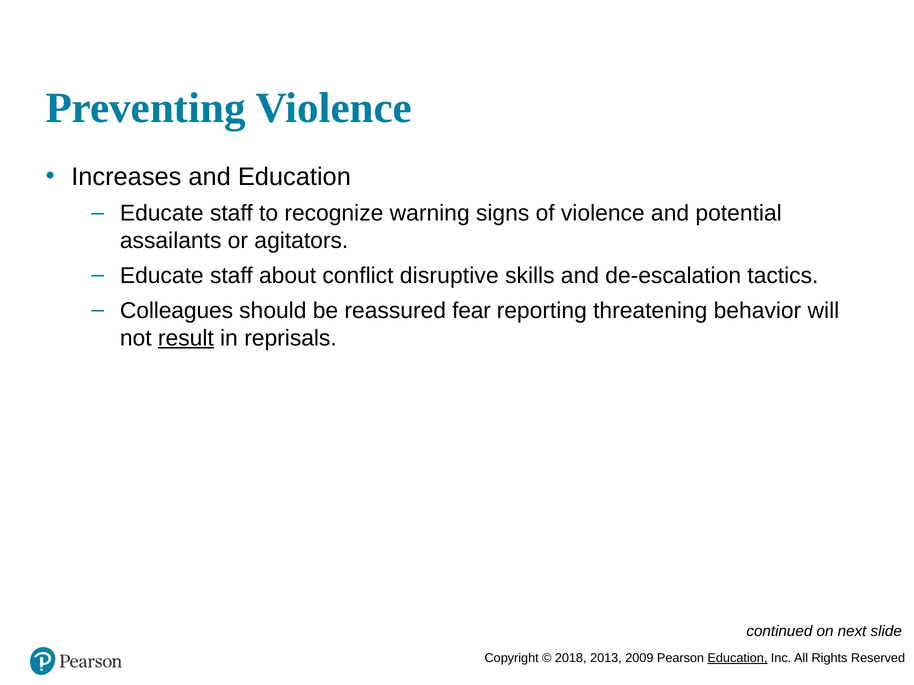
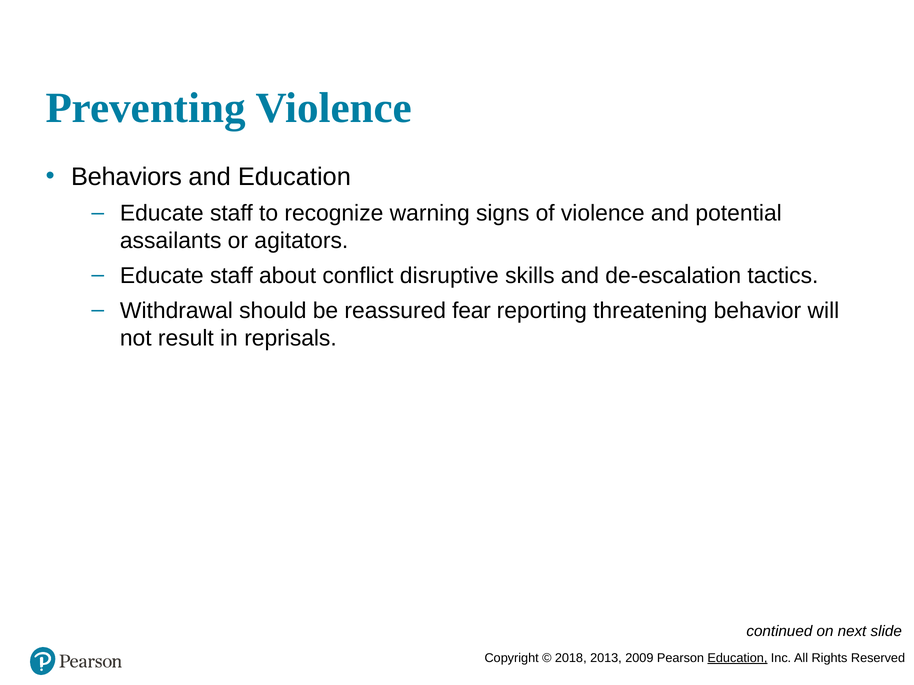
Increases: Increases -> Behaviors (126, 177)
Colleagues: Colleagues -> Withdrawal (176, 311)
result underline: present -> none (186, 338)
